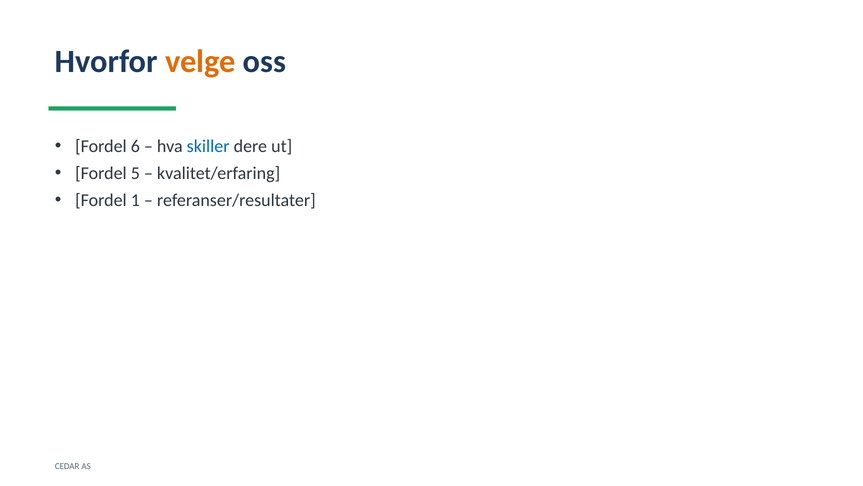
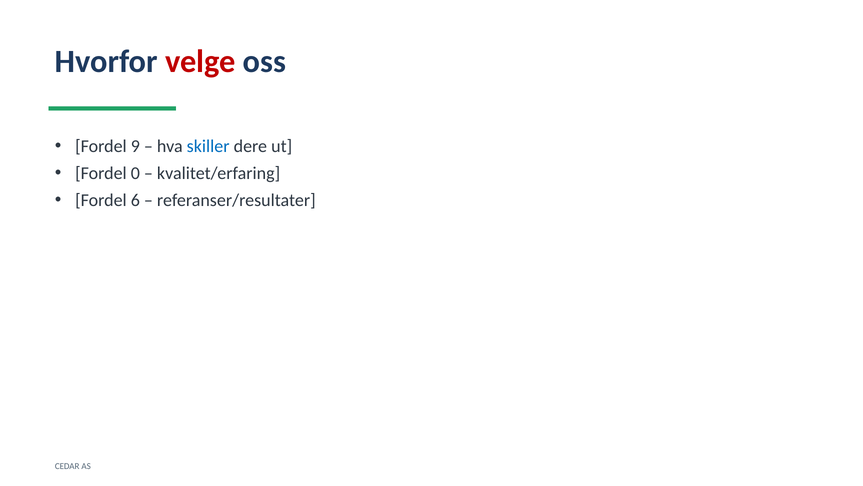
velge colour: orange -> red (200, 62)
6: 6 -> 9 (135, 146)
5: 5 -> 0 (135, 173)
1: 1 -> 6 (135, 200)
